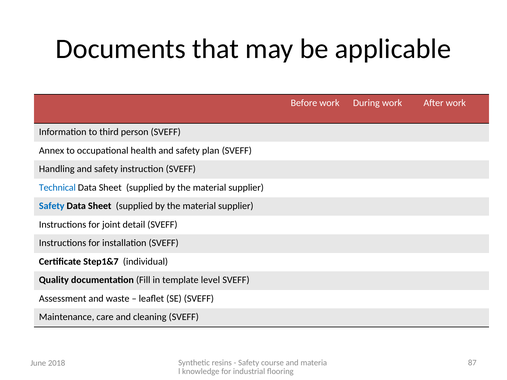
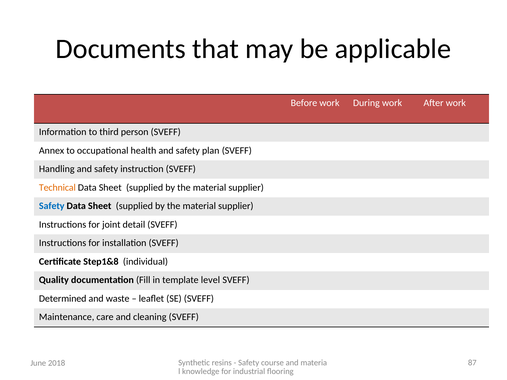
Technical colour: blue -> orange (57, 188)
Step1&7: Step1&7 -> Step1&8 (101, 262)
Assessment: Assessment -> Determined (63, 299)
